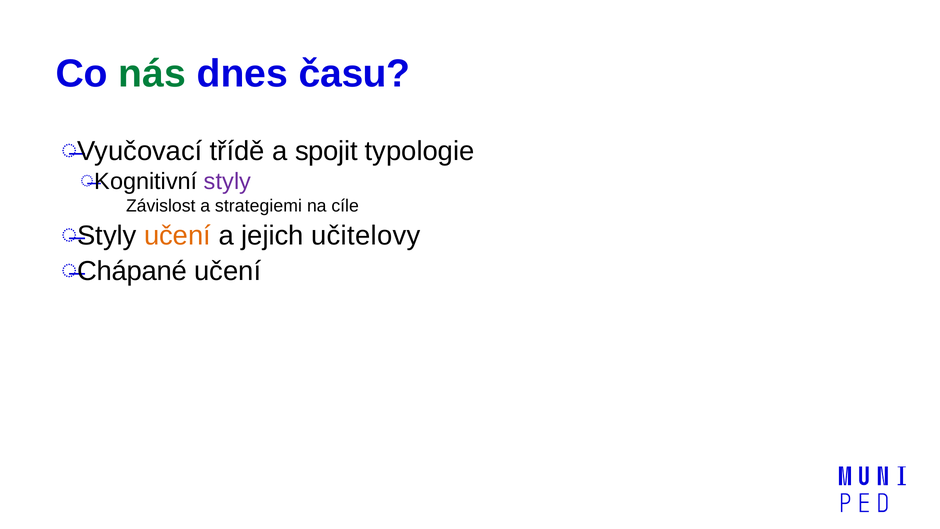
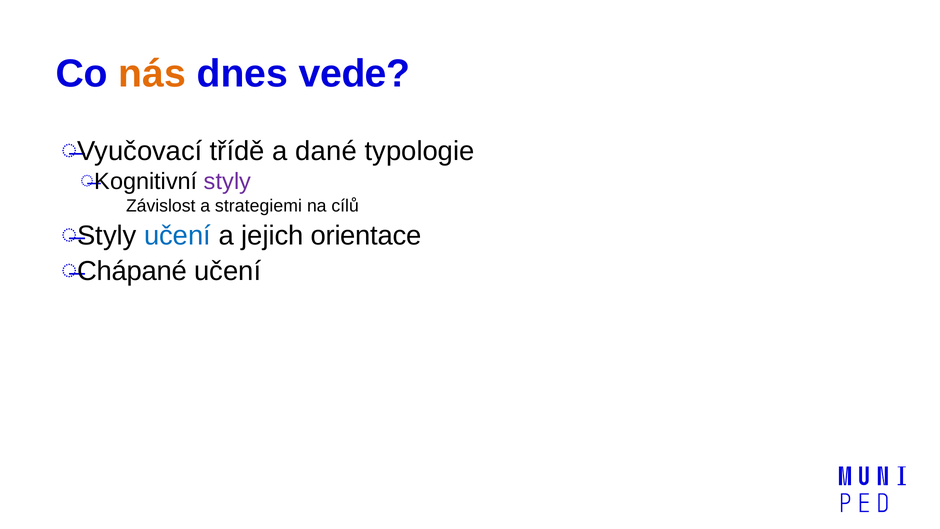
nás colour: green -> orange (152, 74)
času: času -> vede (355, 74)
spojit: spojit -> dané (326, 151)
cíle: cíle -> cílů (345, 206)
učení colour: orange -> blue (177, 236)
učitelovy: učitelovy -> orientace (366, 236)
